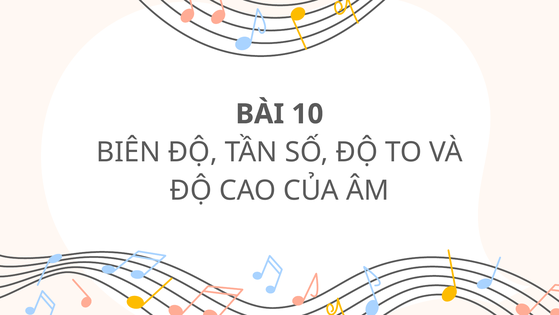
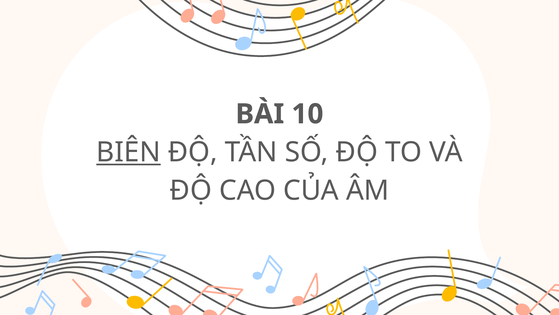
BIÊN underline: none -> present (128, 152)
